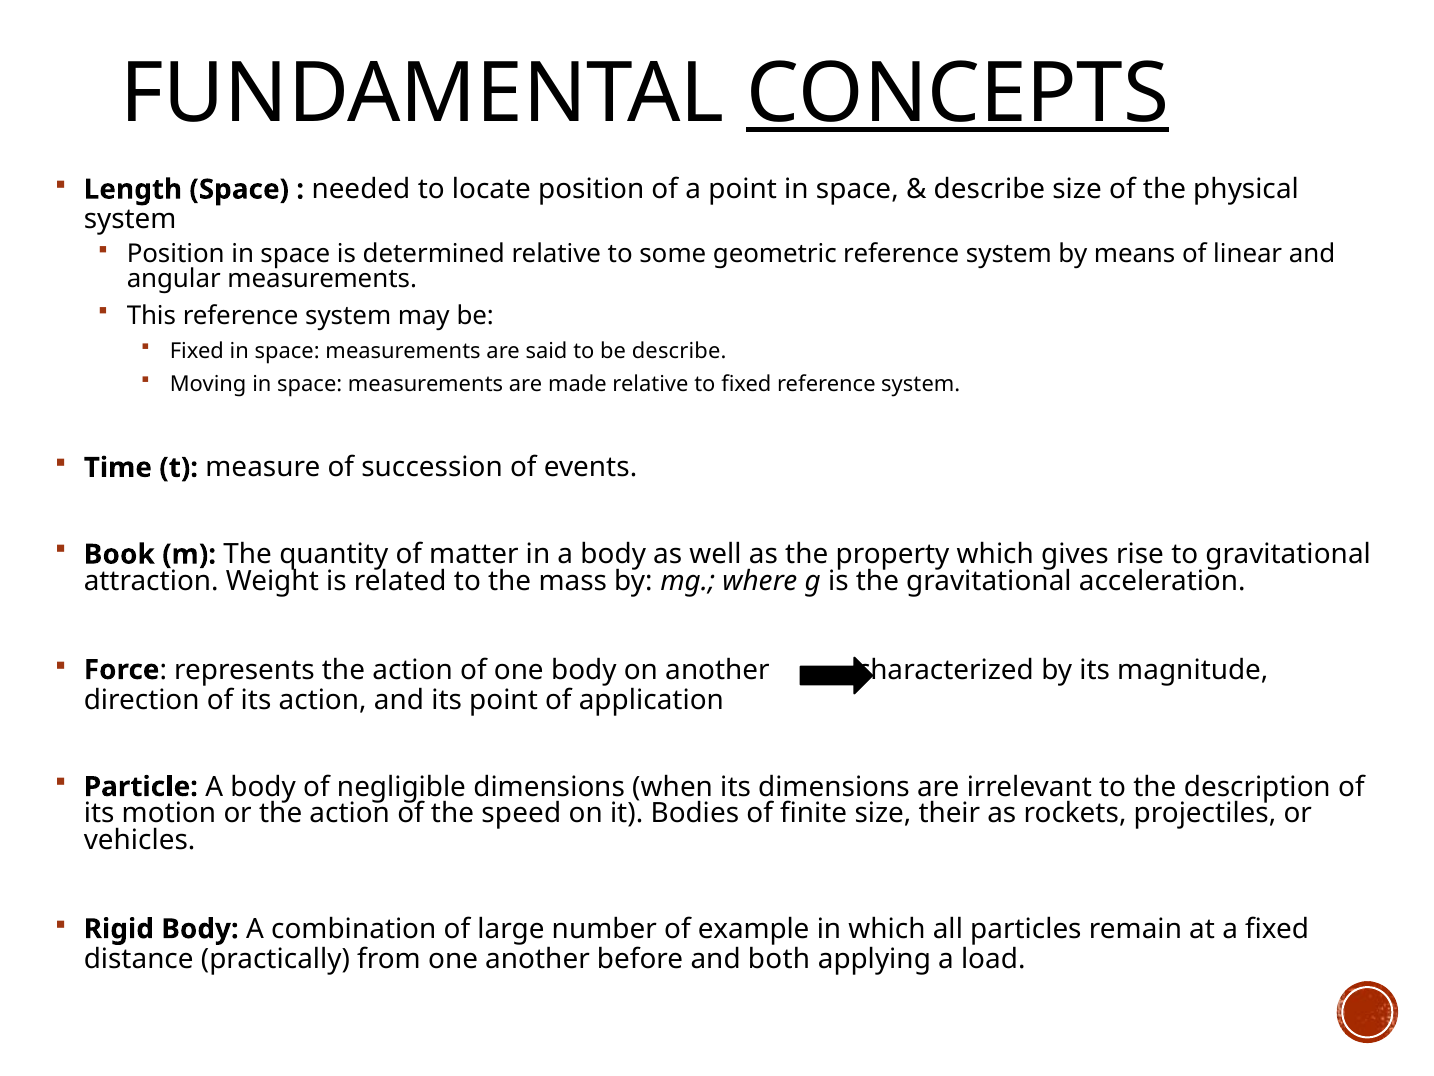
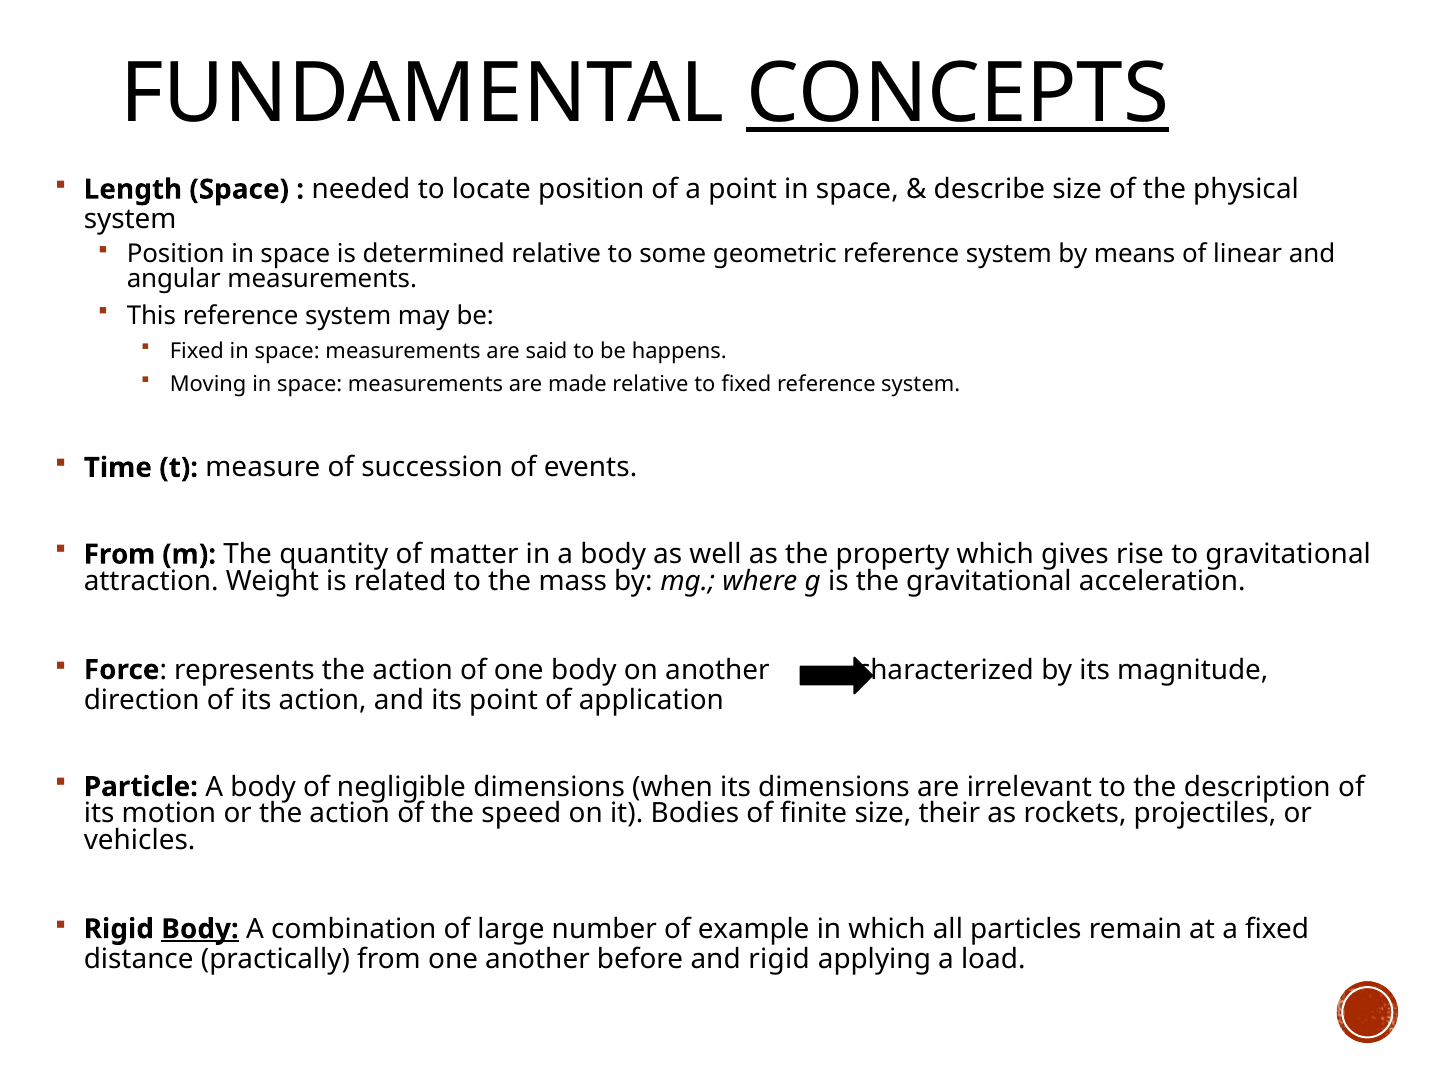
be describe: describe -> happens (679, 351)
Book: Book -> From (120, 554)
Body underline: none -> present (200, 929)
and both: both -> rigid (779, 959)
